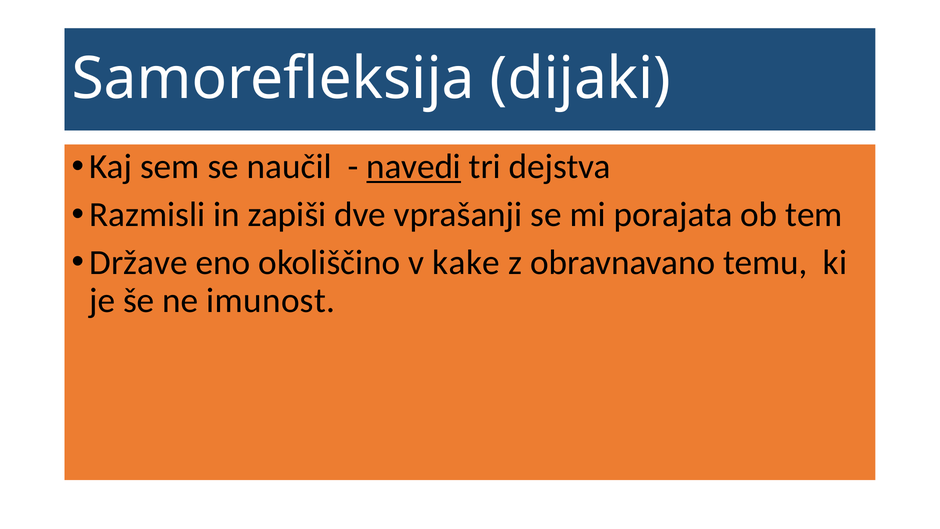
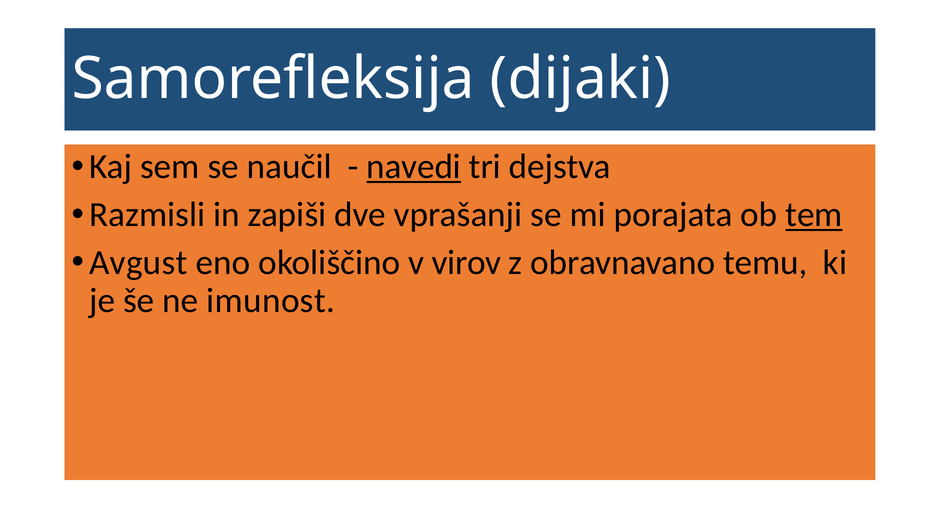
tem underline: none -> present (814, 215)
Države: Države -> Avgust (138, 263)
kake: kake -> virov (467, 263)
